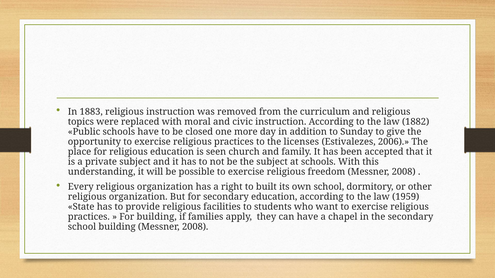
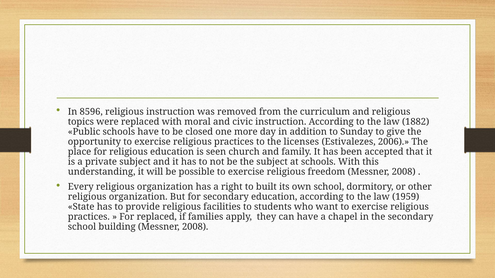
1883: 1883 -> 8596 (91, 112)
For building: building -> replaced (157, 217)
